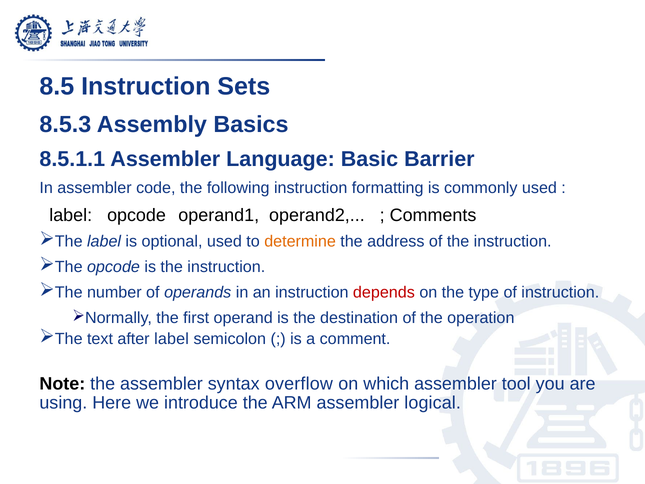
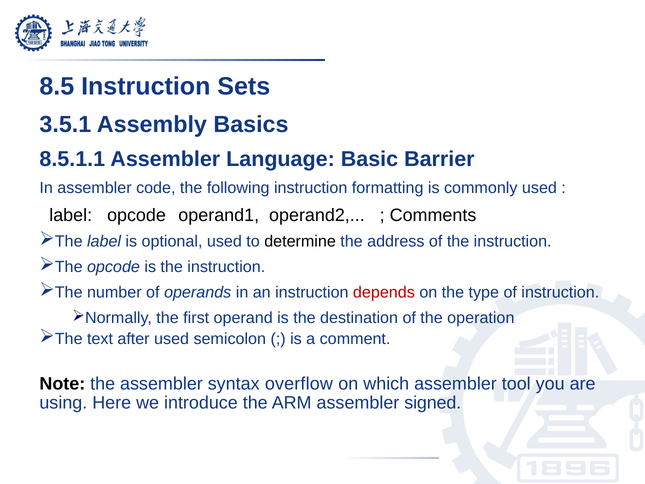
8.5.3: 8.5.3 -> 3.5.1 (65, 124)
determine colour: orange -> black (300, 241)
after label: label -> used (172, 339)
logical: logical -> signed (433, 403)
